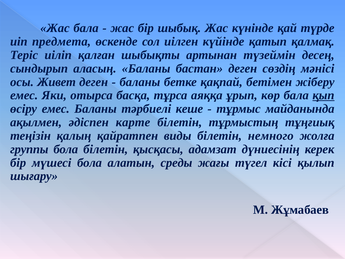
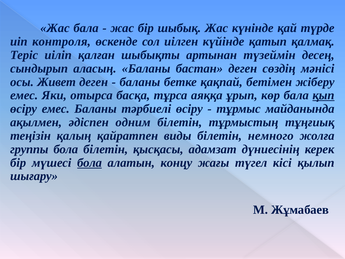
предмета: предмета -> контроля (61, 41)
тәрбиелі кеше: кеше -> өсіру (189, 109)
карте: карте -> одним (133, 122)
бола underline: none -> present (90, 162)
среды: среды -> концу (176, 162)
